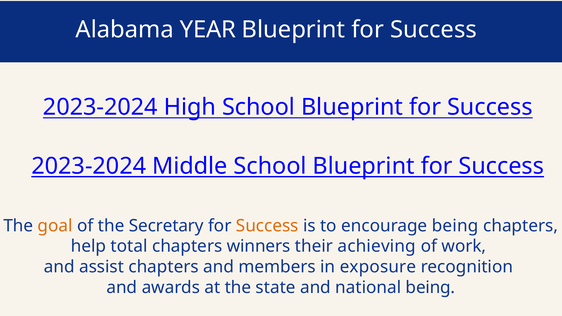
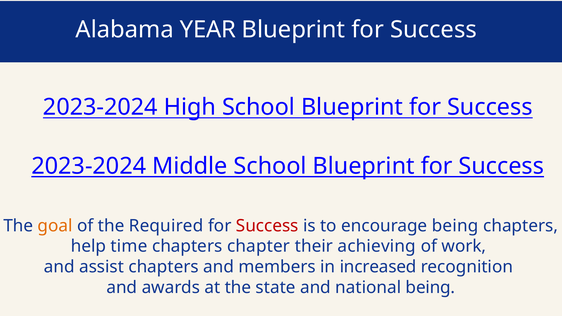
Secretary: Secretary -> Required (166, 226)
Success colour: orange -> red (267, 226)
total: total -> time (129, 246)
winners: winners -> chapter (259, 246)
exposure: exposure -> increased (378, 267)
